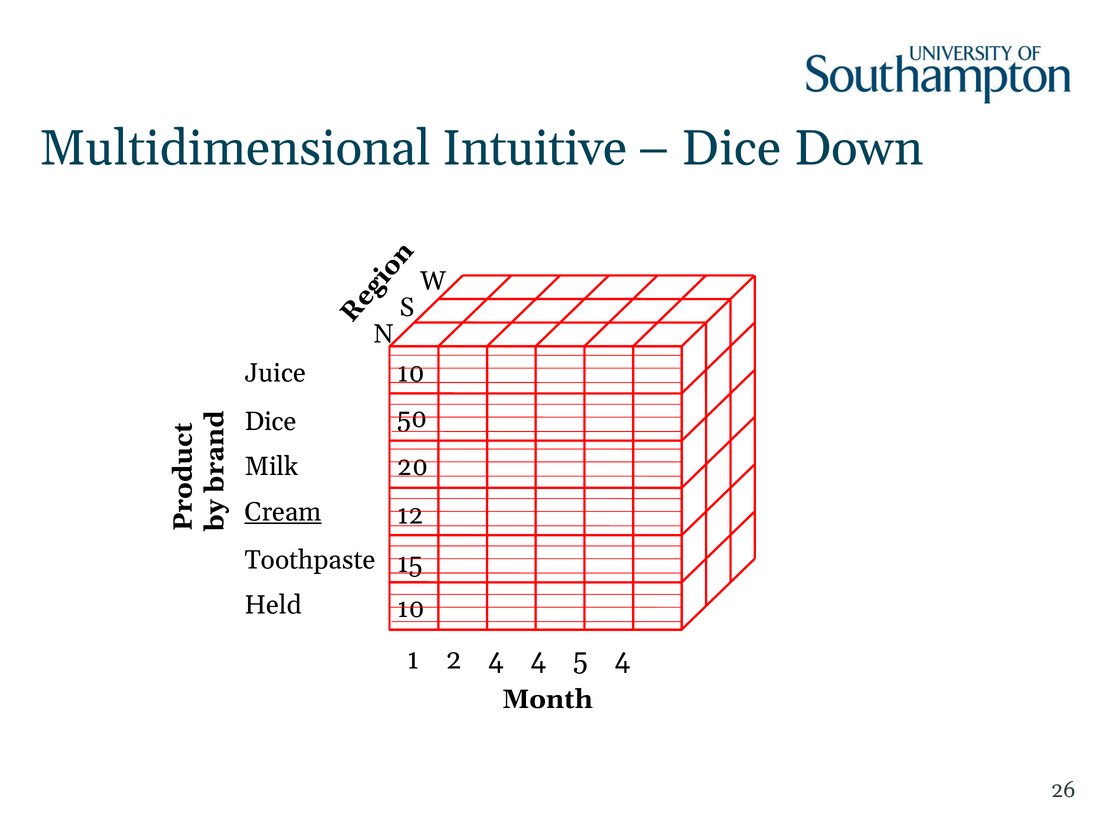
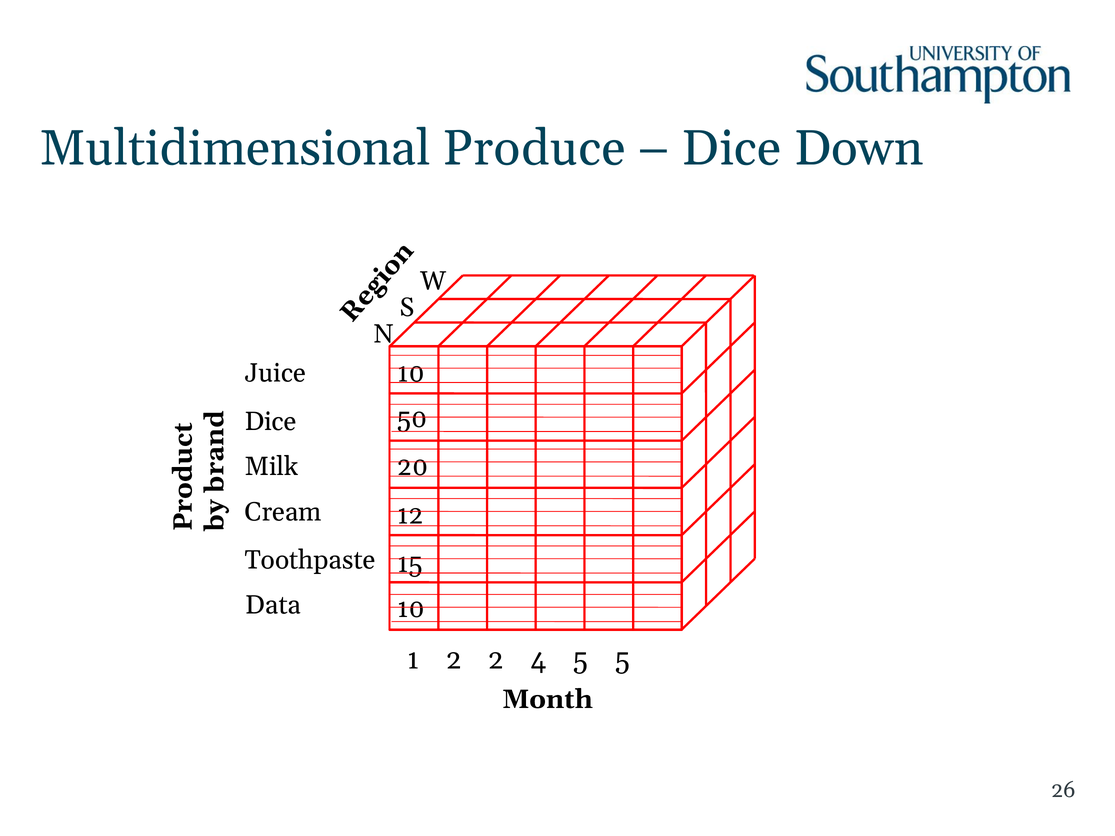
Intuitive: Intuitive -> Produce (534, 149)
Cream underline: present -> none (283, 512)
Held: Held -> Data (273, 605)
2 4: 4 -> 2 (496, 660)
5 4: 4 -> 5 (623, 660)
